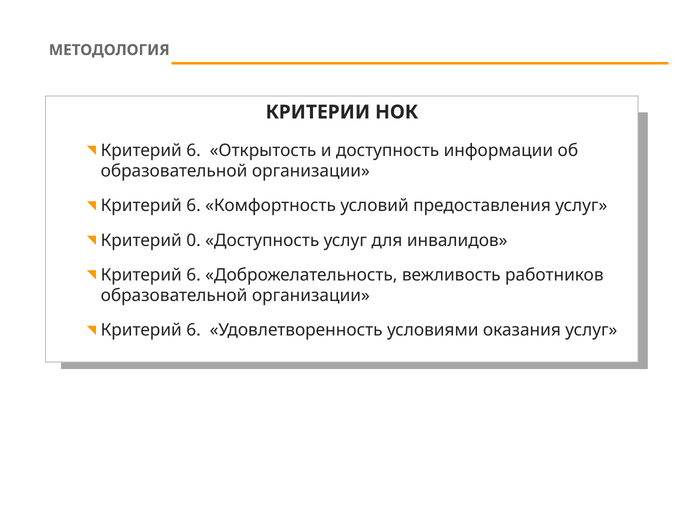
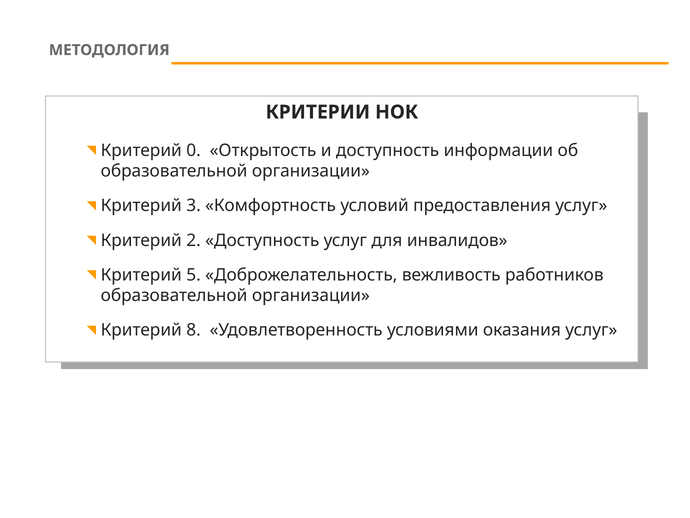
6: 6 -> 0 (194, 150)
6: 6 -> 3 (194, 206)
0: 0 -> 2 (194, 240)
6: 6 -> 5 (194, 275)
6: 6 -> 8 (194, 330)
